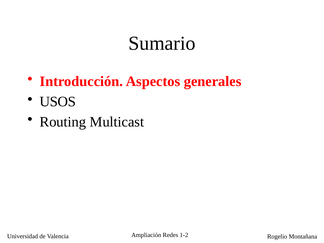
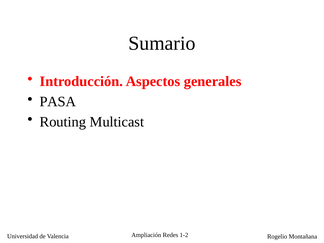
USOS: USOS -> PASA (58, 102)
